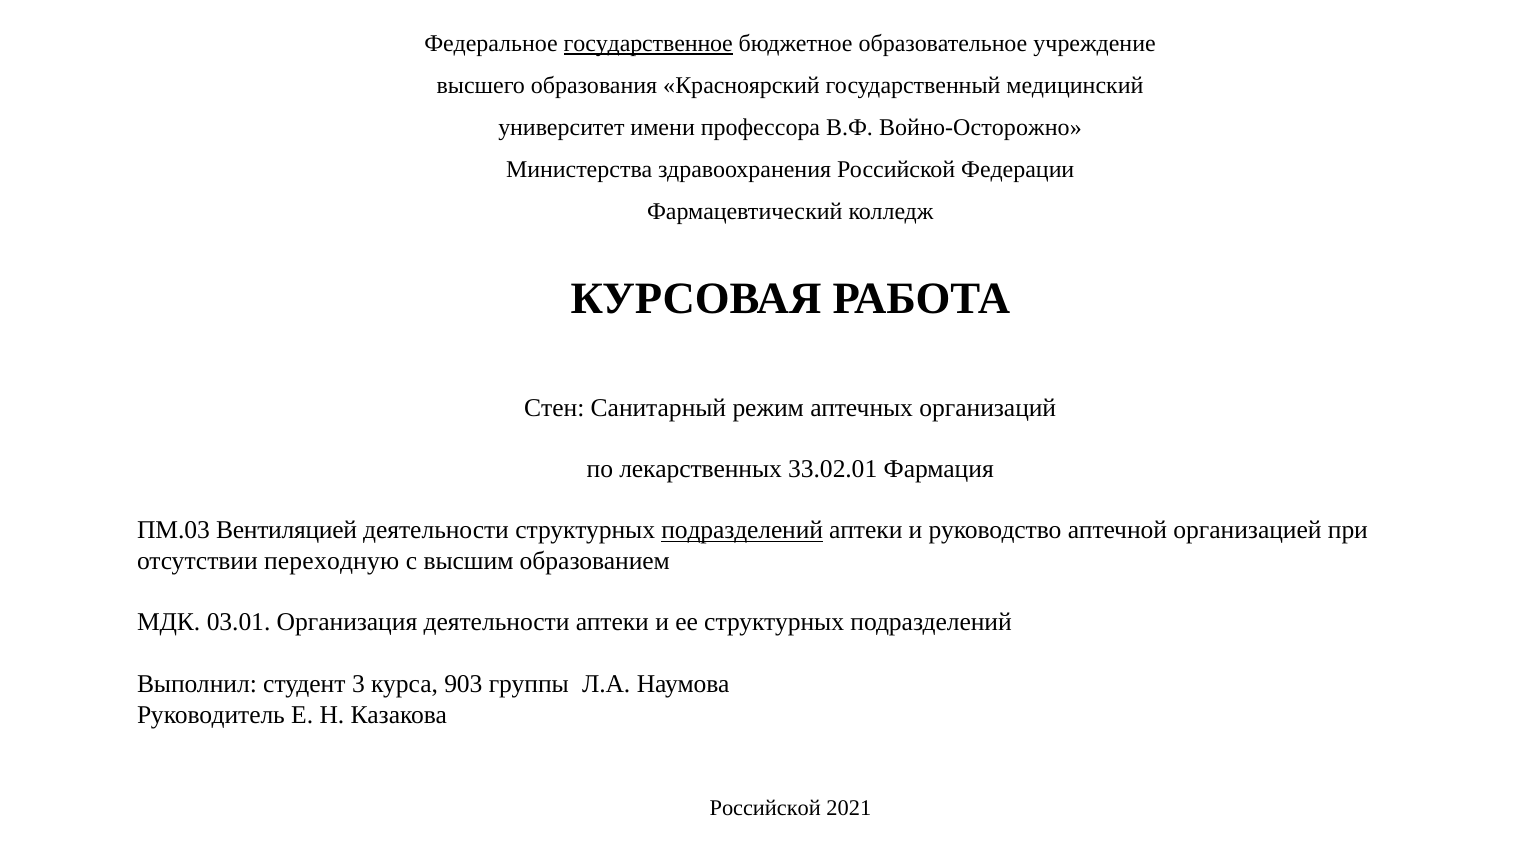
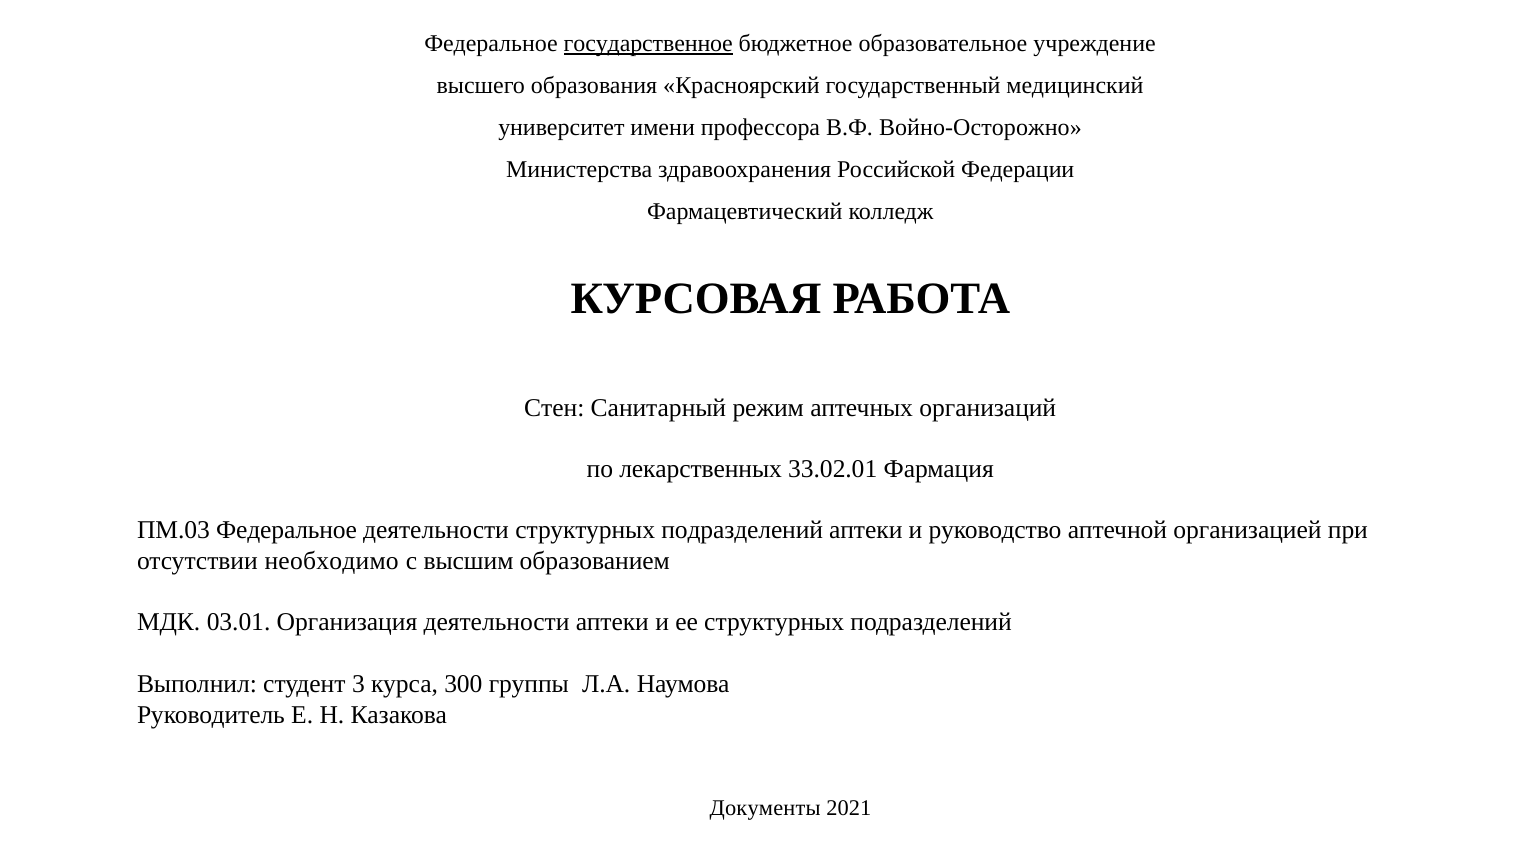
ПМ.03 Вентиляцией: Вентиляцией -> Федеральное (287, 530)
подразделений underline: present -> none (742, 530)
переходную: переходную -> необходимо (332, 561)
903: 903 -> 300 (463, 683)
Российской: Российской -> Документы (765, 808)
